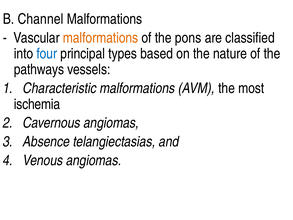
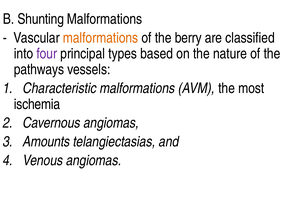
Channel: Channel -> Shunting (41, 19)
pons: pons -> berry (188, 38)
four colour: blue -> purple (47, 54)
Absence: Absence -> Amounts (46, 142)
